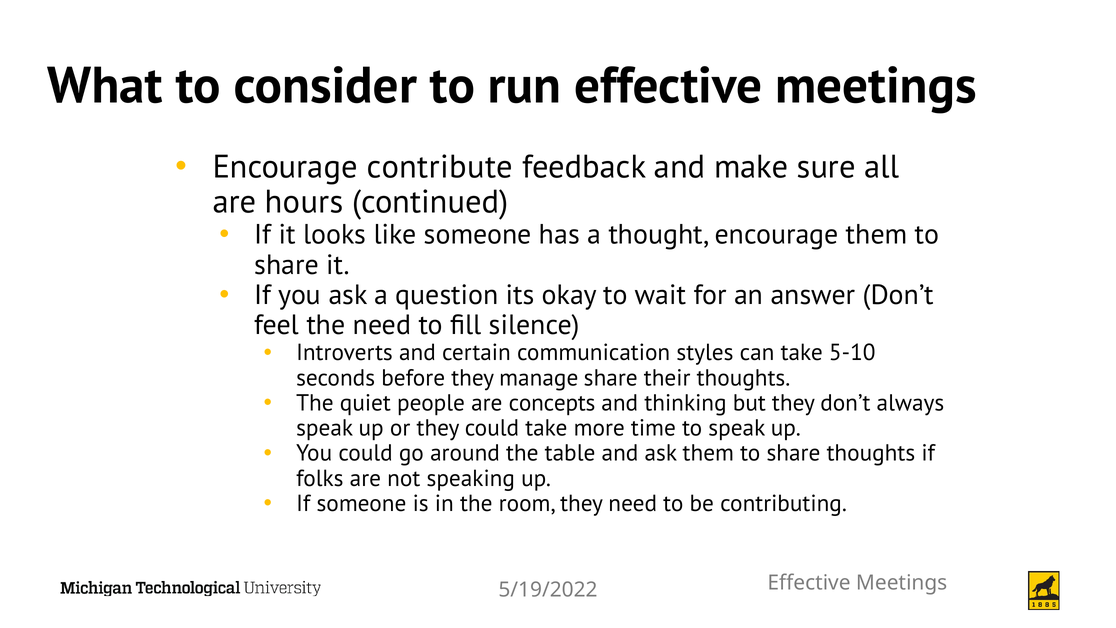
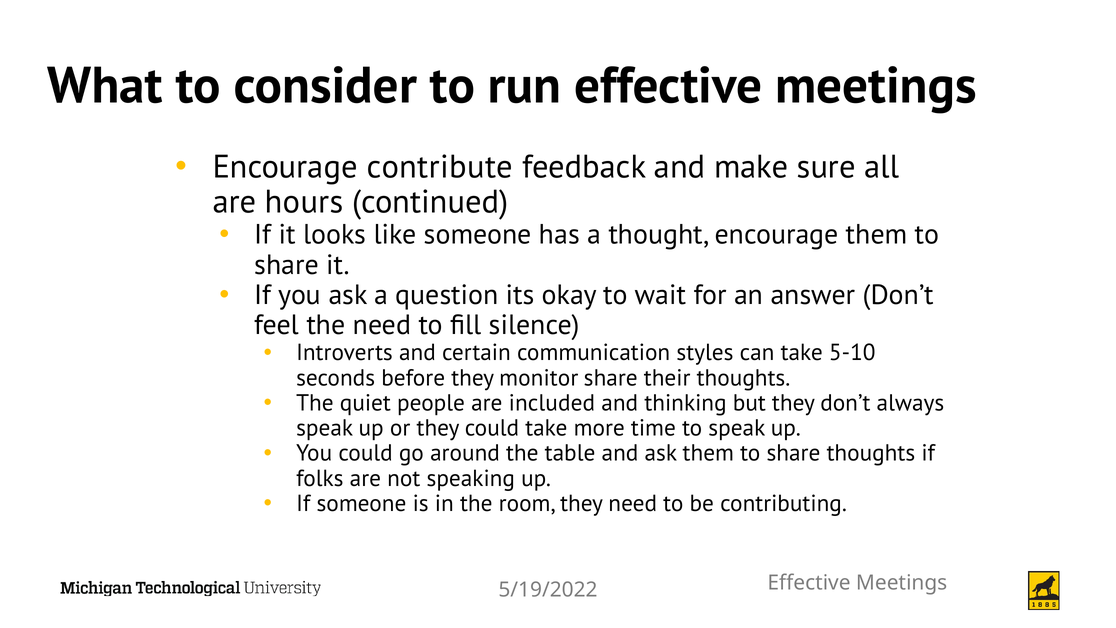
manage: manage -> monitor (539, 378)
concepts: concepts -> included (552, 403)
